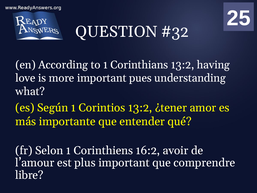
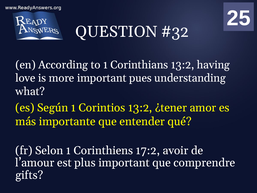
16:2: 16:2 -> 17:2 (148, 150)
libre: libre -> gifts (29, 175)
